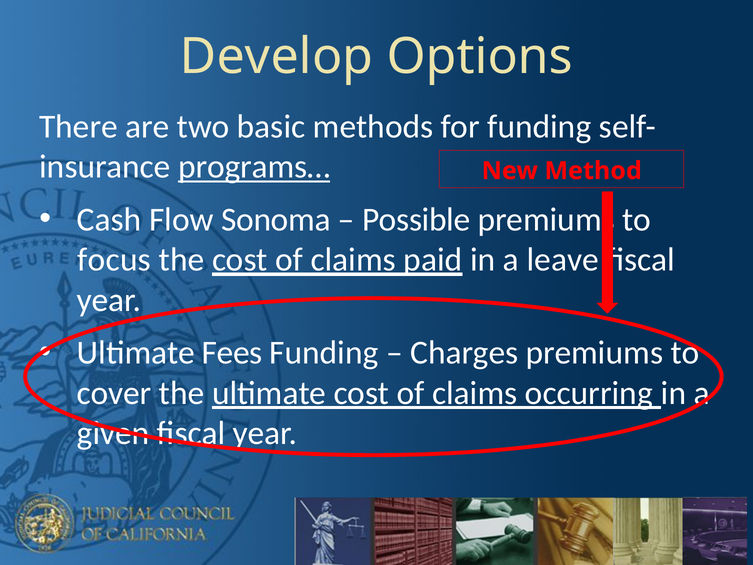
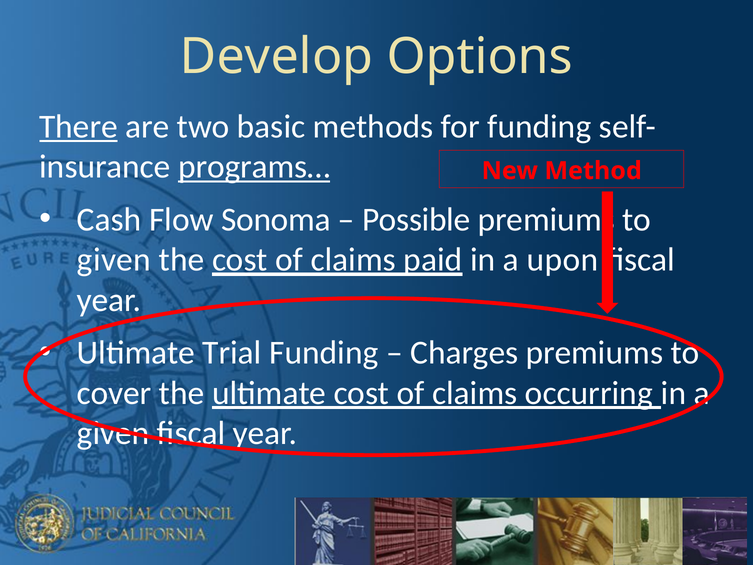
There underline: none -> present (79, 127)
focus: focus -> given (114, 260)
leave: leave -> upon (563, 260)
Fees: Fees -> Trial (232, 353)
